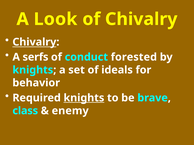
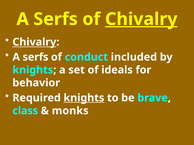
Look: Look -> Serfs (56, 19)
Chivalry underline: none -> present (141, 19)
forested: forested -> included (134, 57)
enemy: enemy -> monks (70, 111)
